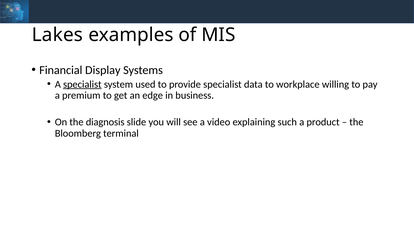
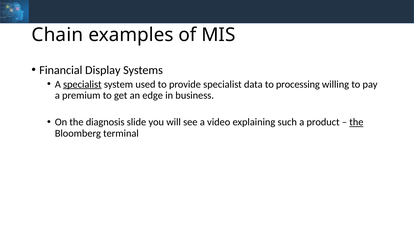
Lakes: Lakes -> Chain (57, 35)
workplace: workplace -> processing (298, 84)
the underline: none -> present (356, 122)
